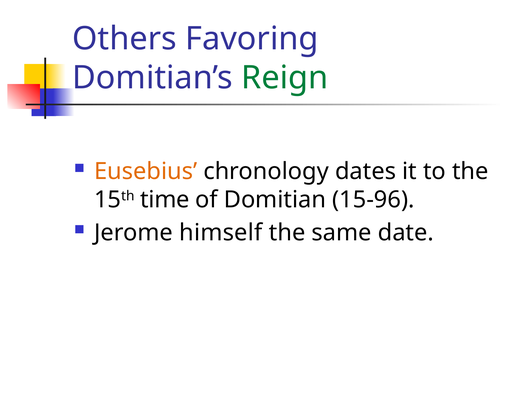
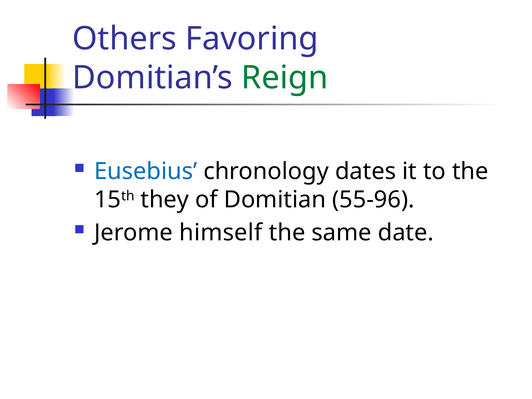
Eusebius colour: orange -> blue (146, 171)
time: time -> they (165, 200)
15-96: 15-96 -> 55-96 (373, 200)
